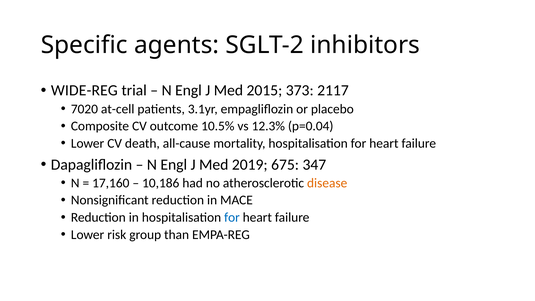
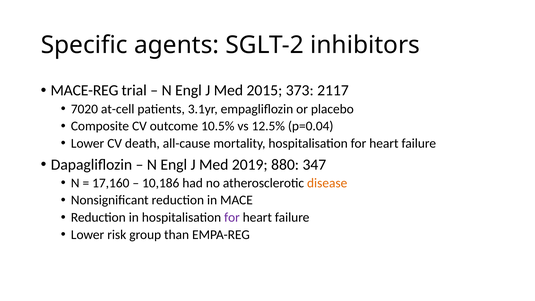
WIDE-REG: WIDE-REG -> MACE-REG (85, 90)
12.3%: 12.3% -> 12.5% (268, 126)
675: 675 -> 880 (285, 165)
for colour: blue -> purple (232, 217)
